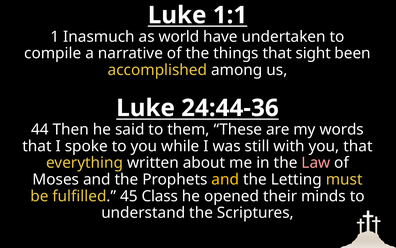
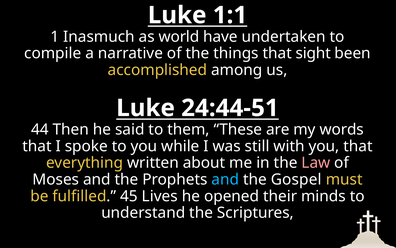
24:44-36: 24:44-36 -> 24:44-51 (230, 108)
and colour: yellow -> light blue (225, 179)
Letting: Letting -> Gospel (296, 179)
Class: Class -> Lives (160, 196)
